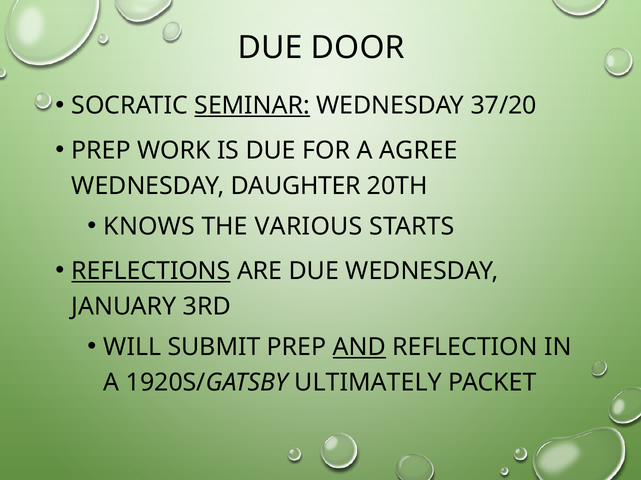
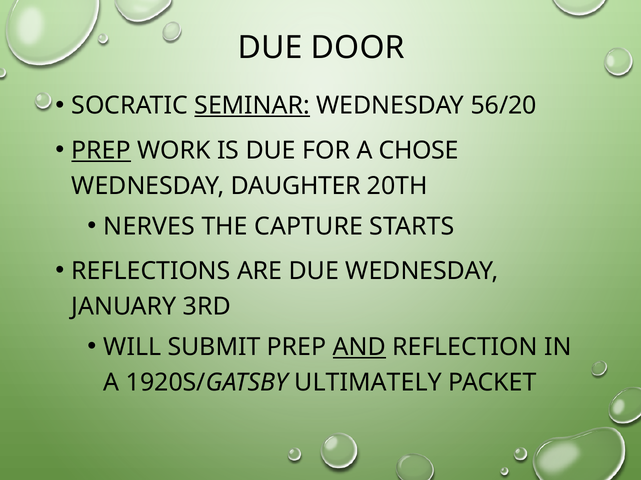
37/20: 37/20 -> 56/20 (504, 106)
PREP underline: none -> present (101, 151)
AGREE: AGREE -> CHOSE (419, 151)
KNOWS: KNOWS -> NERVES (149, 227)
VARIOUS: VARIOUS -> CAPTURE (309, 227)
REFLECTIONS underline: present -> none (151, 271)
